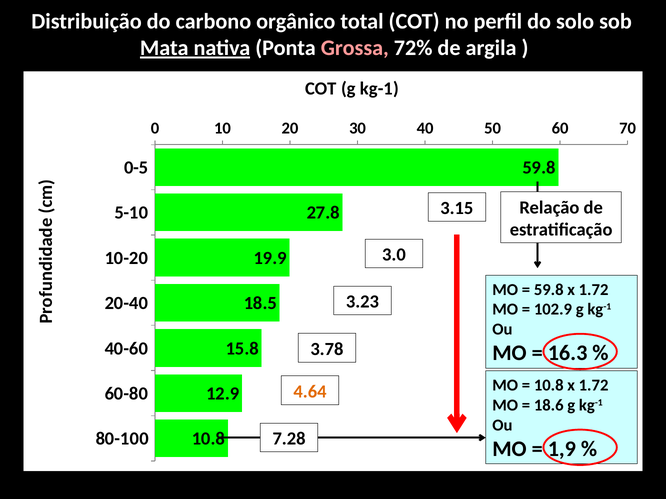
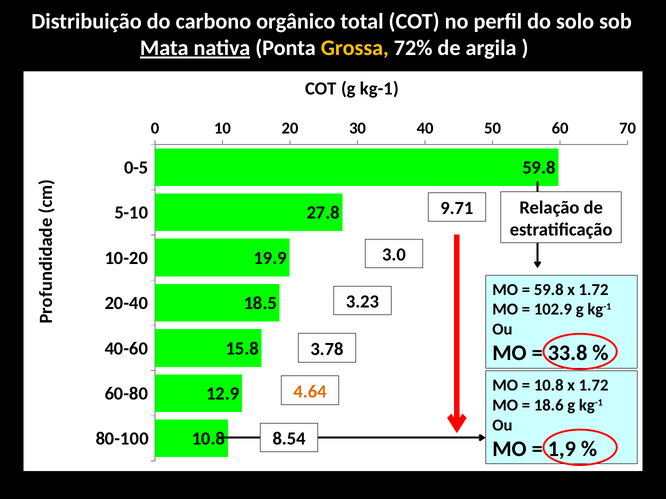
Grossa colour: pink -> yellow (355, 48)
3.15: 3.15 -> 9.71 (457, 208)
16.3: 16.3 -> 33.8 (568, 353)
7.28: 7.28 -> 8.54 (289, 439)
